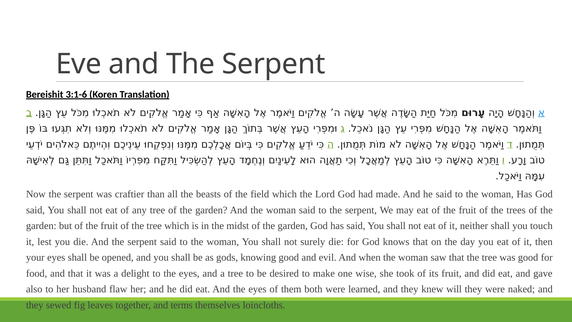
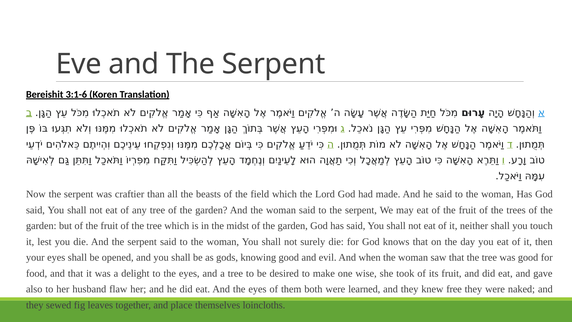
will: will -> free (454, 289)
terms: terms -> place (182, 305)
